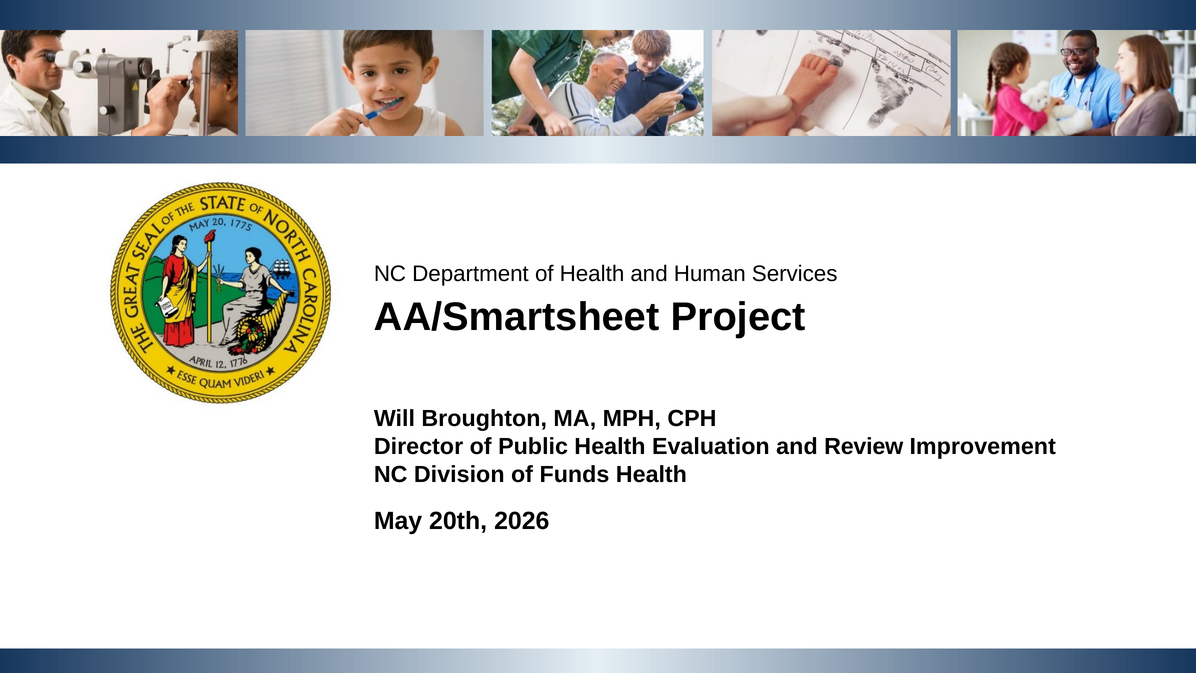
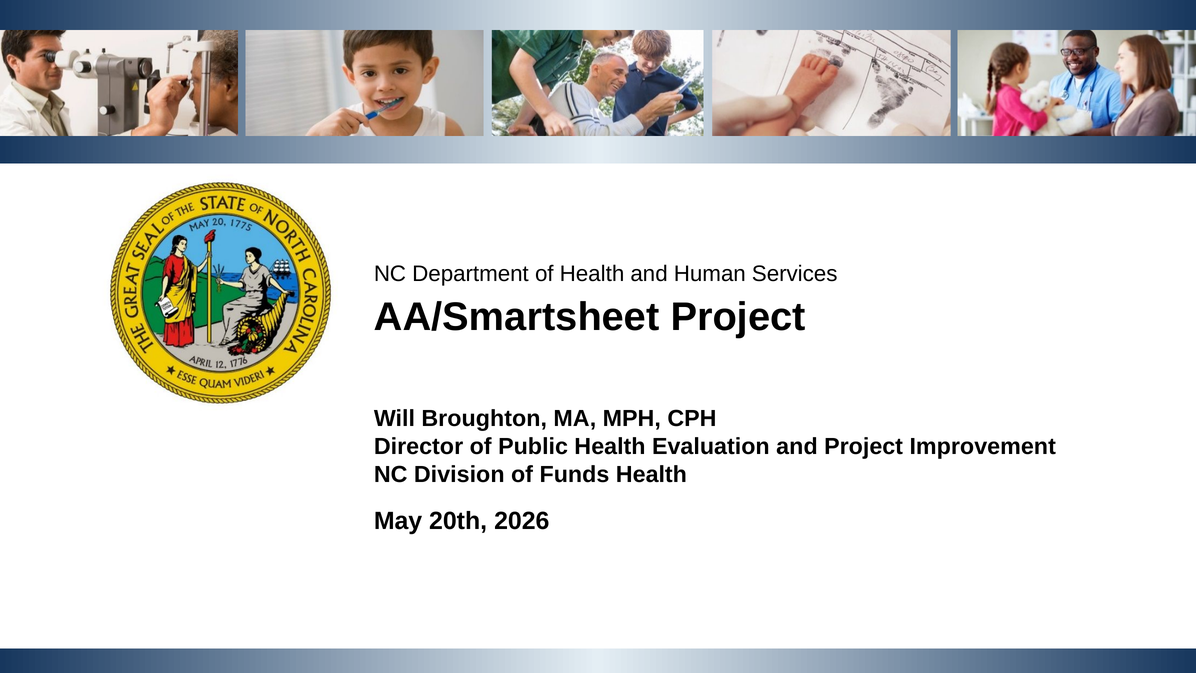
and Review: Review -> Project (864, 446)
